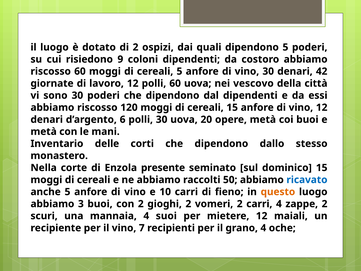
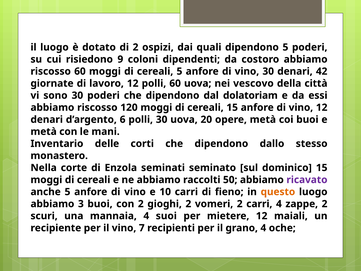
dal dipendenti: dipendenti -> dolatoriam (250, 95)
presente: presente -> seminati (163, 168)
ricavato colour: blue -> purple (307, 180)
